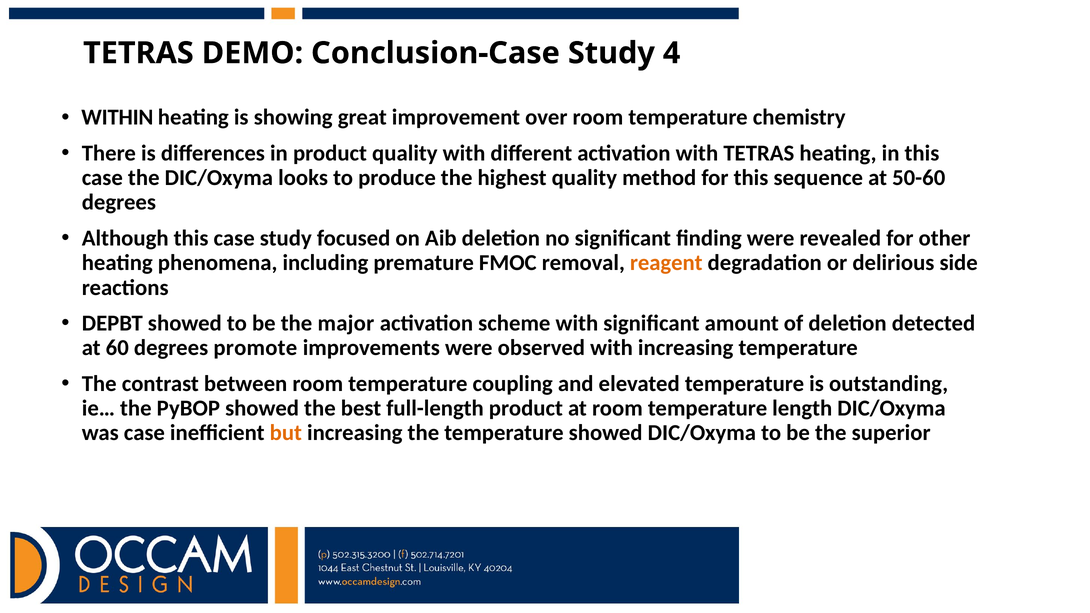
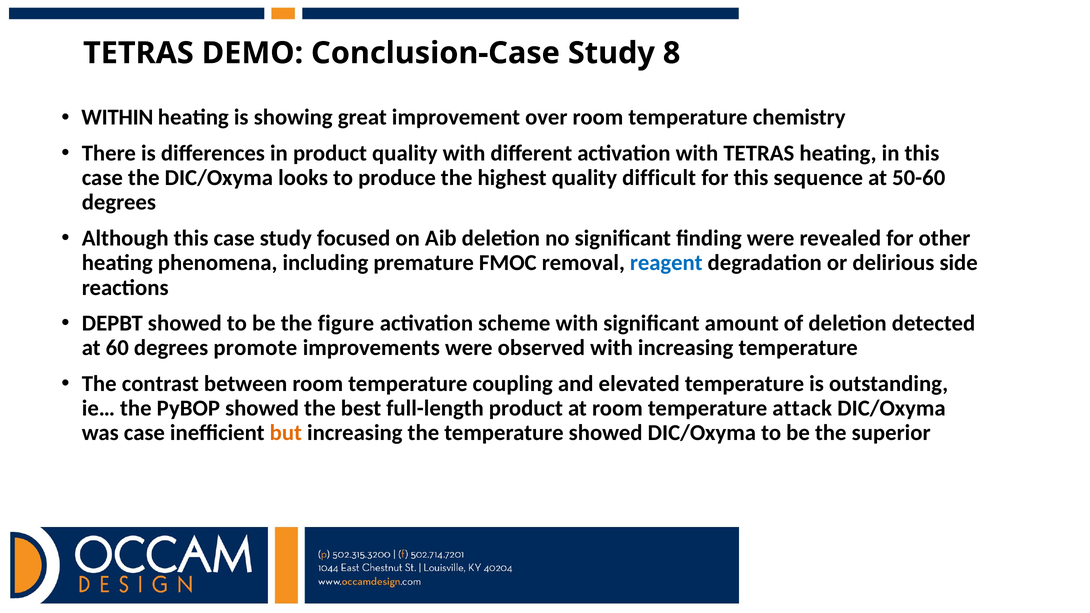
4: 4 -> 8 (672, 53)
method: method -> difficult (659, 178)
reagent colour: orange -> blue (666, 263)
major: major -> figure (346, 323)
length: length -> attack (802, 409)
